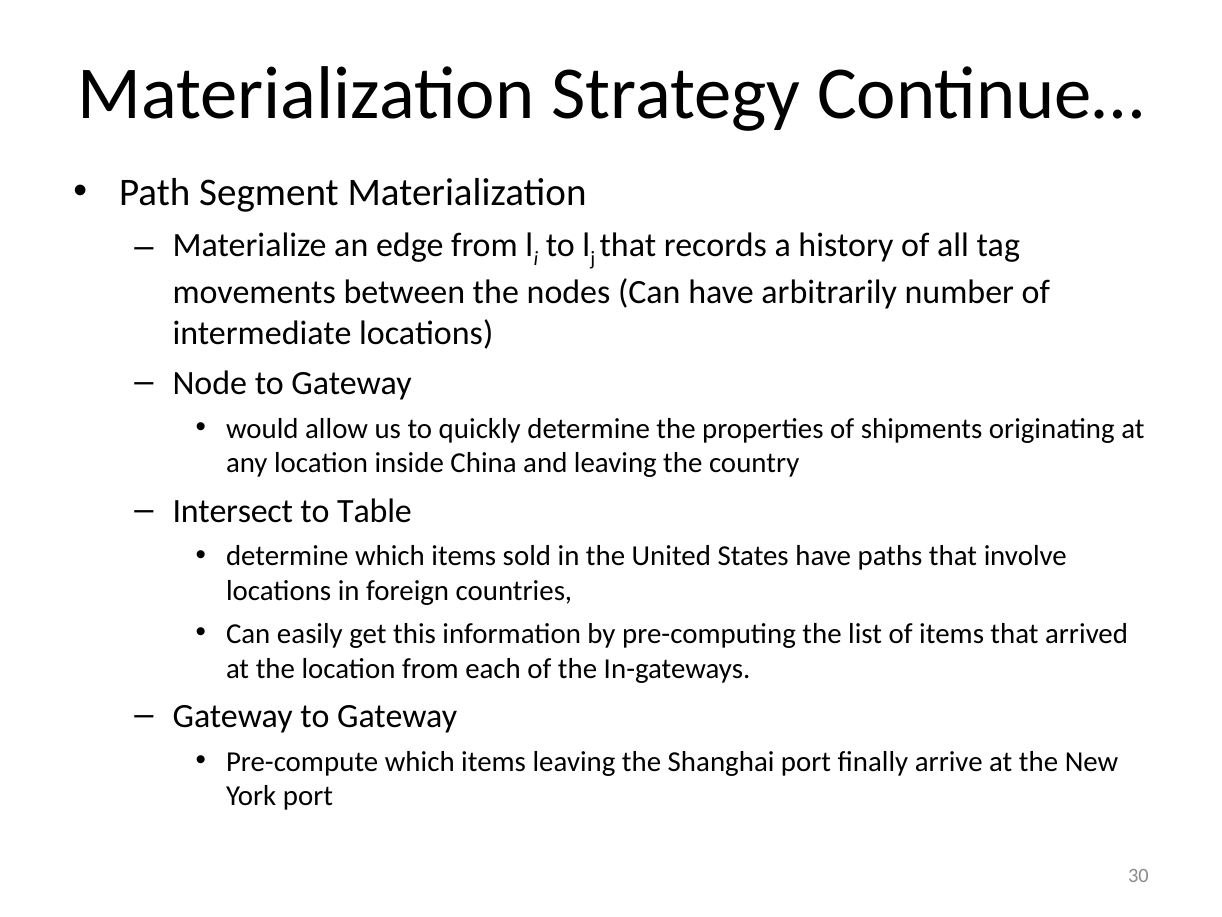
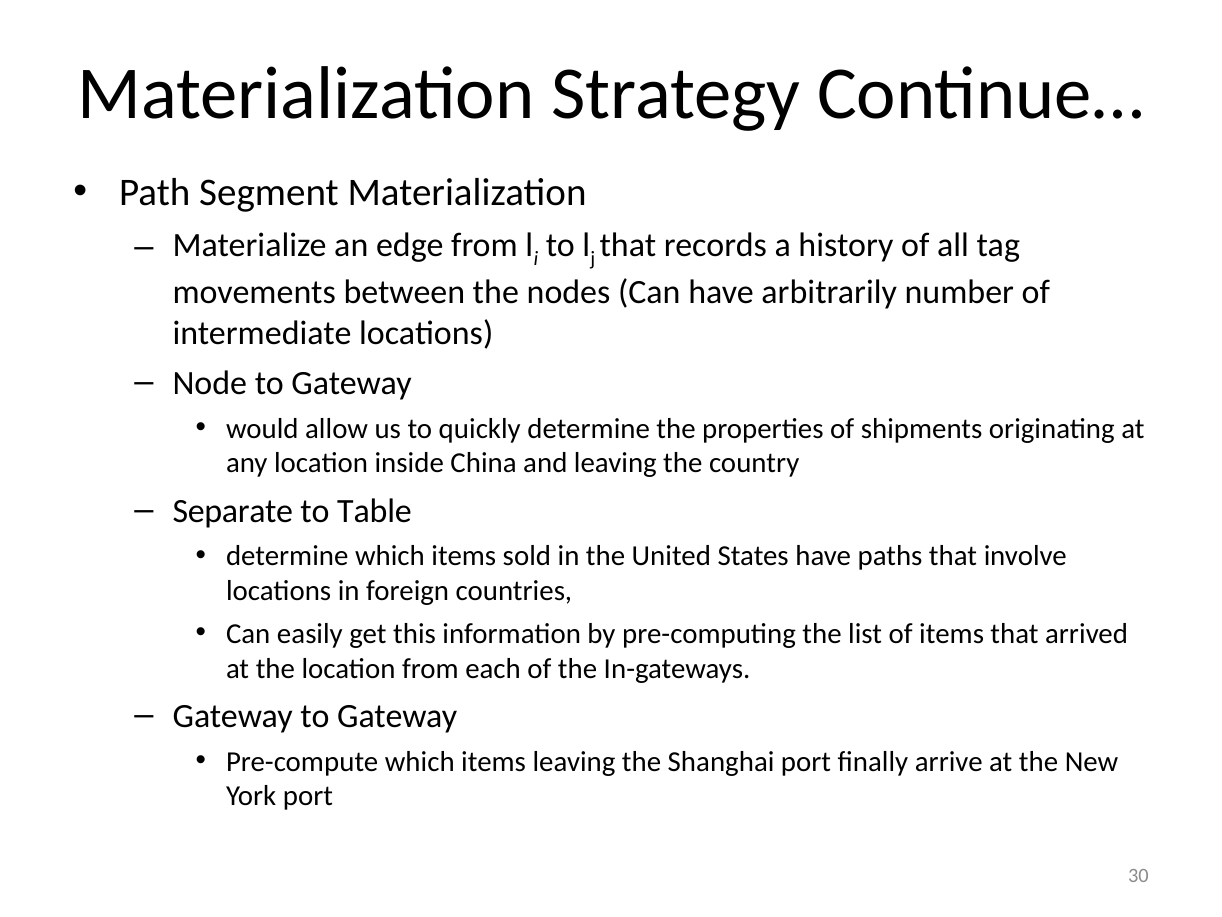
Intersect: Intersect -> Separate (233, 511)
